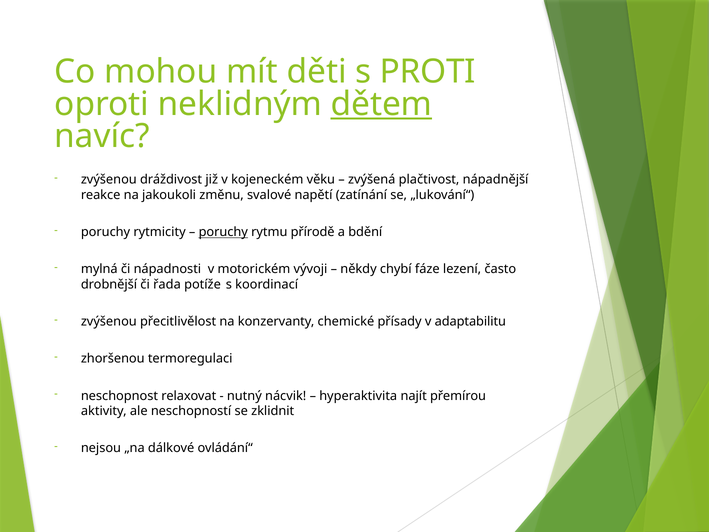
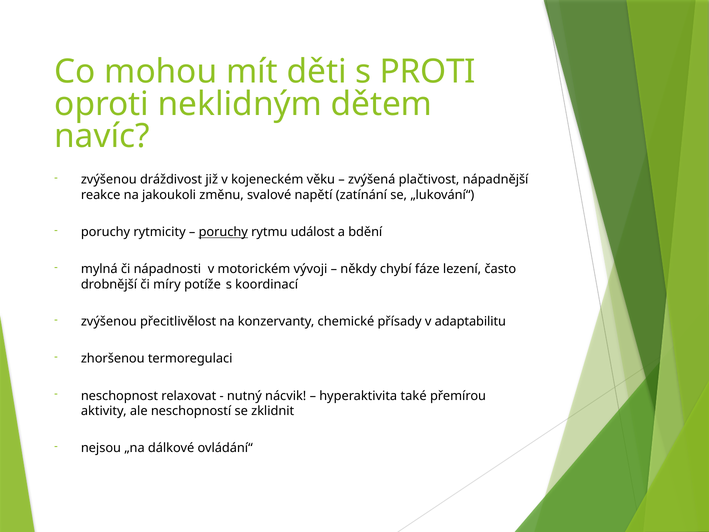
dětem underline: present -> none (381, 104)
přírodě: přírodě -> událost (313, 232)
řada: řada -> míry (167, 285)
najít: najít -> také (414, 396)
